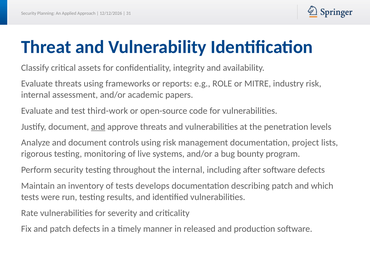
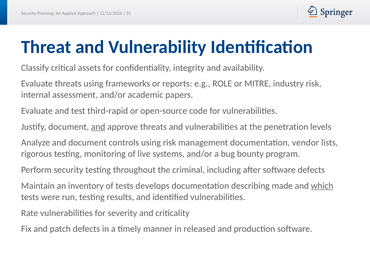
third-work: third-work -> third-rapid (108, 111)
project: project -> vendor (305, 143)
the internal: internal -> criminal (189, 170)
describing patch: patch -> made (282, 186)
which underline: none -> present (322, 186)
